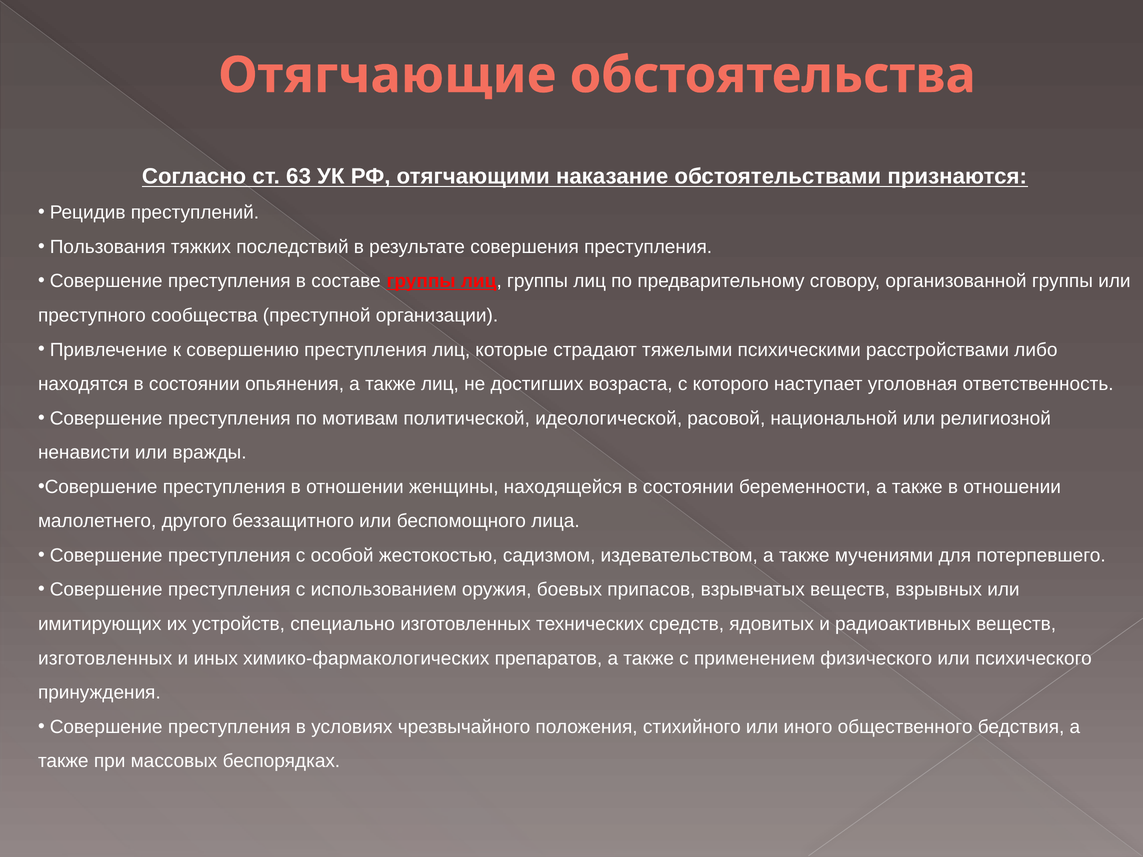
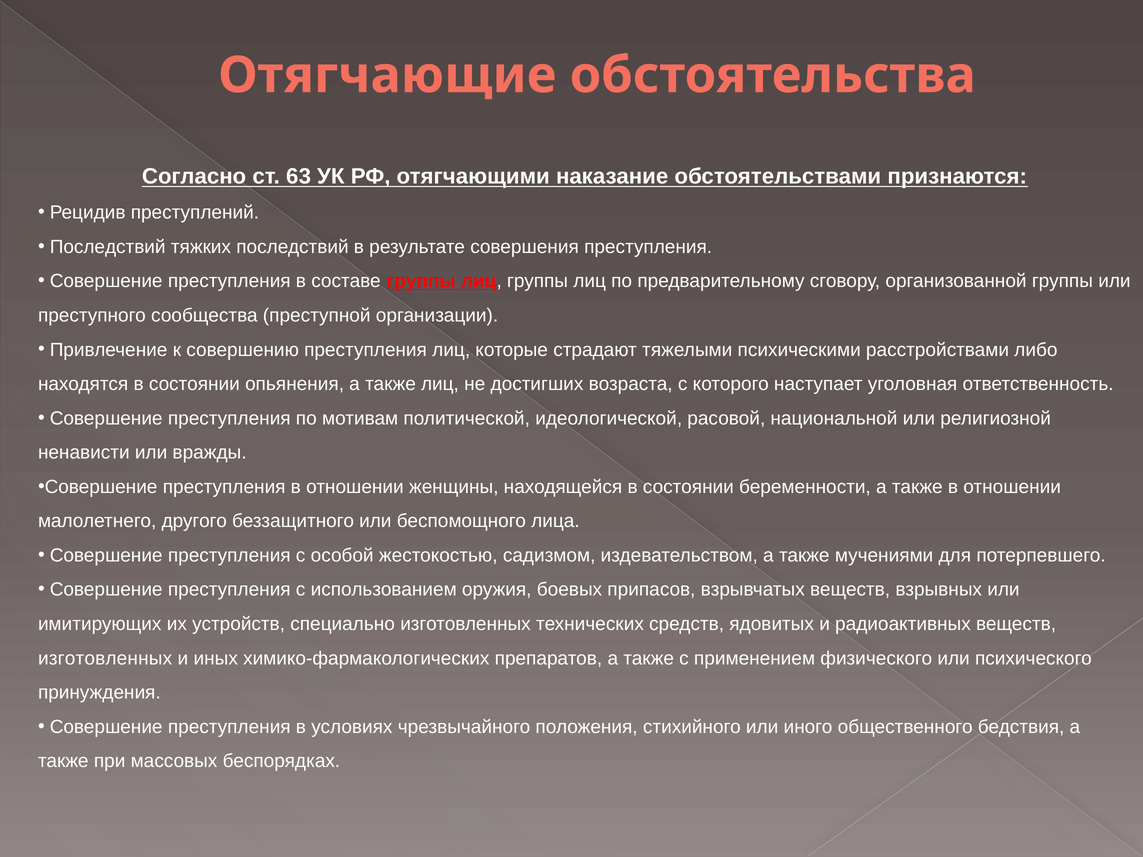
Пользования: Пользования -> Последствий (108, 247)
